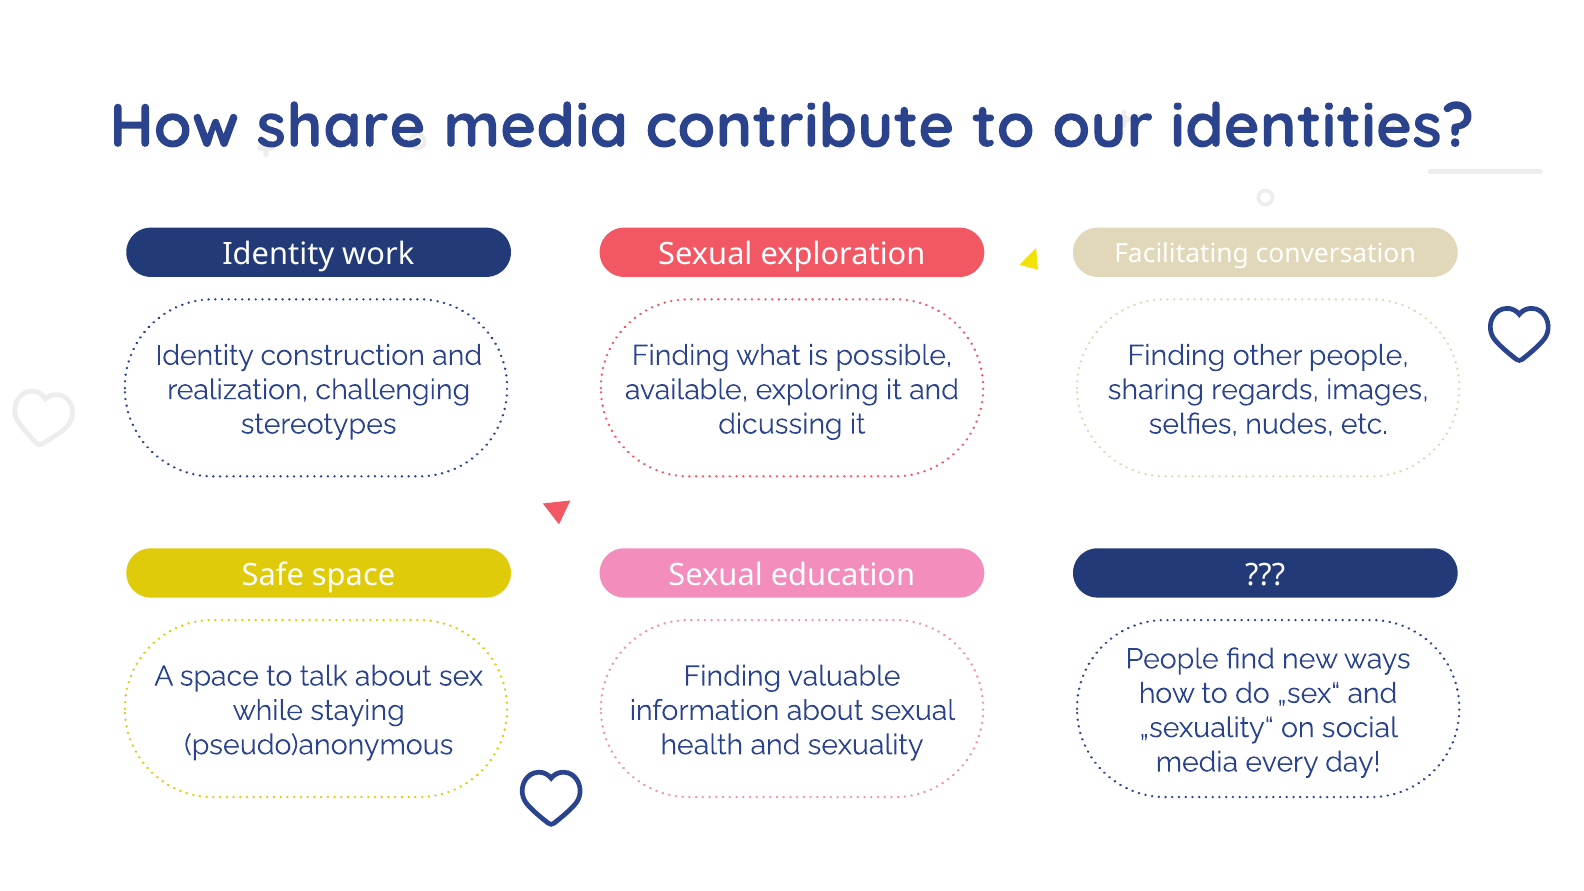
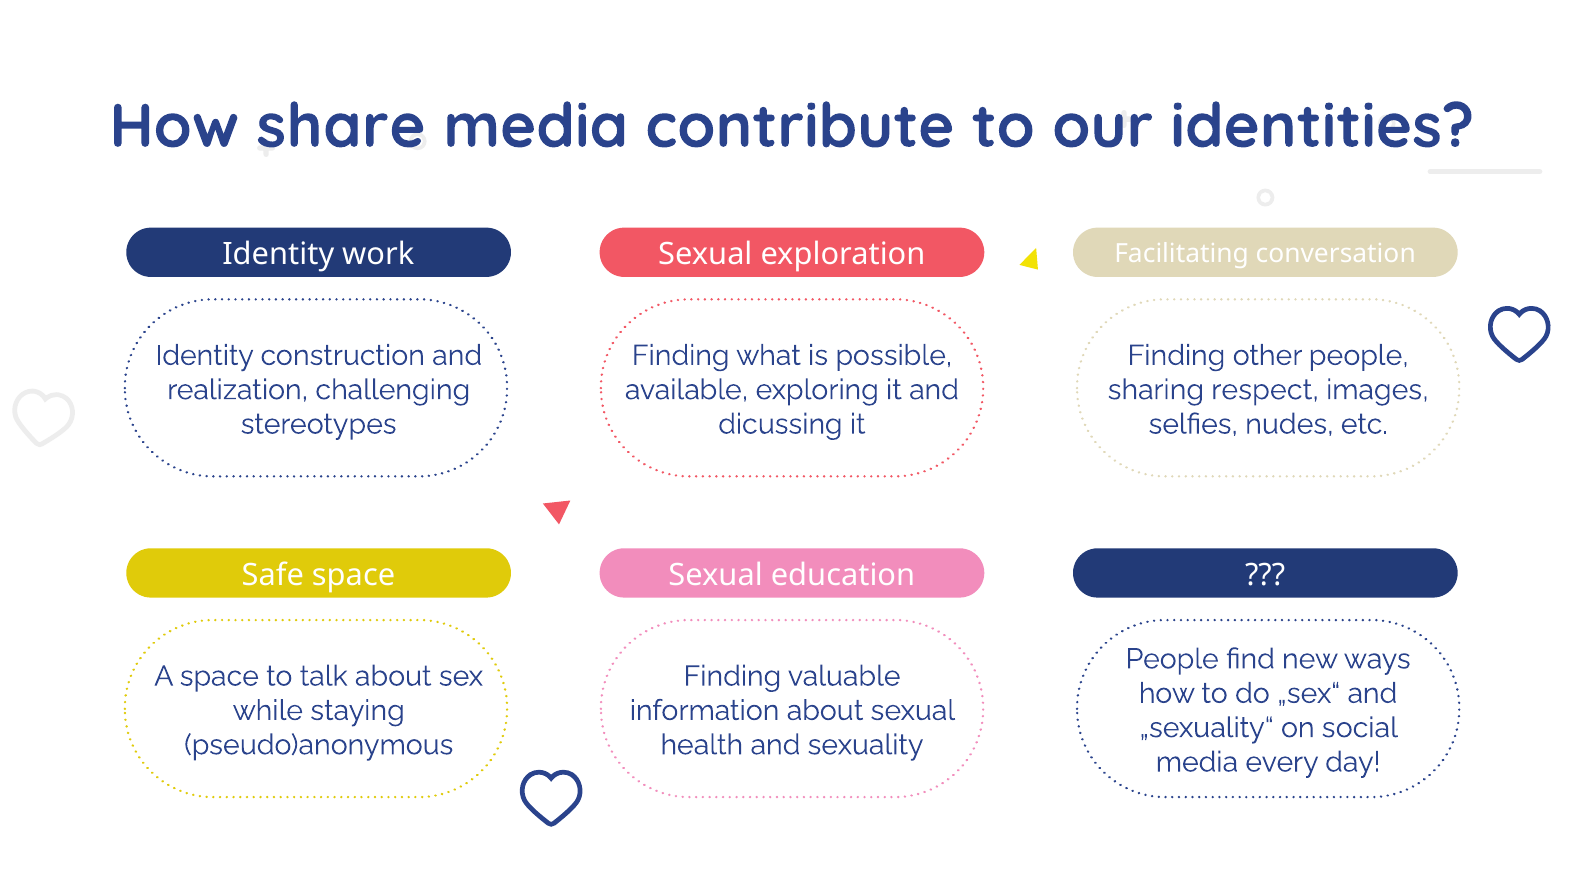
regards: regards -> respect (1265, 390)
